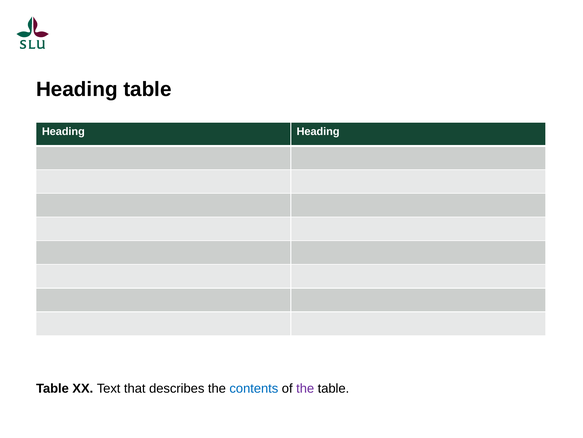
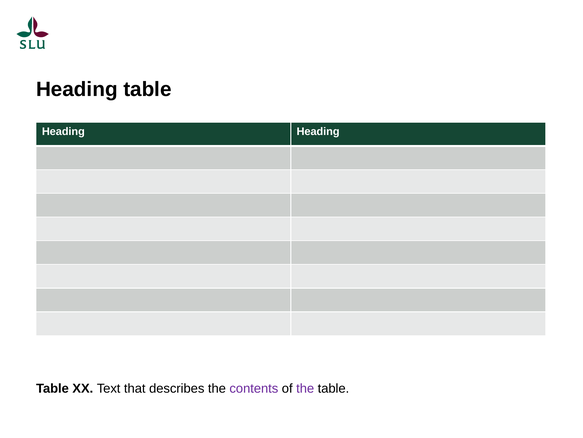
contents colour: blue -> purple (254, 388)
